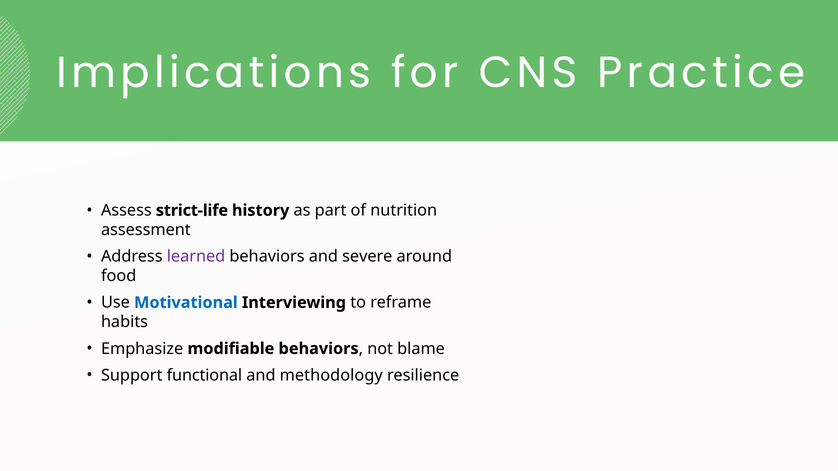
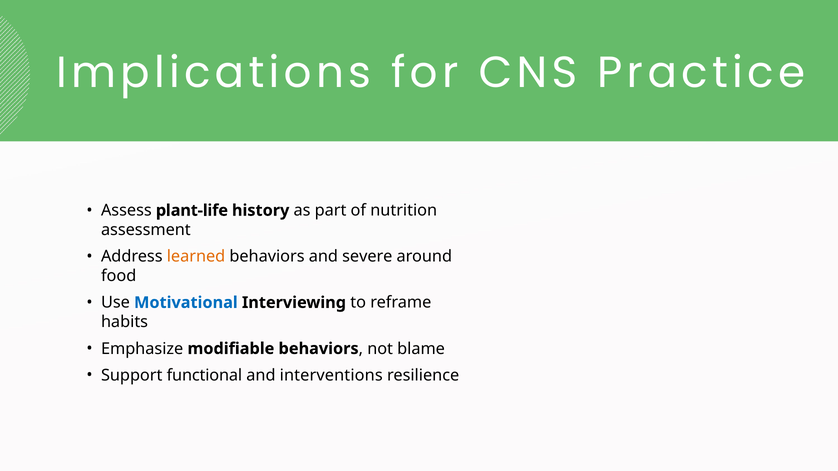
strict-life: strict-life -> plant-life (192, 211)
learned colour: purple -> orange (196, 257)
methodology: methodology -> interventions (331, 375)
